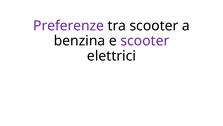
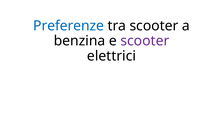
Preferenze colour: purple -> blue (69, 26)
